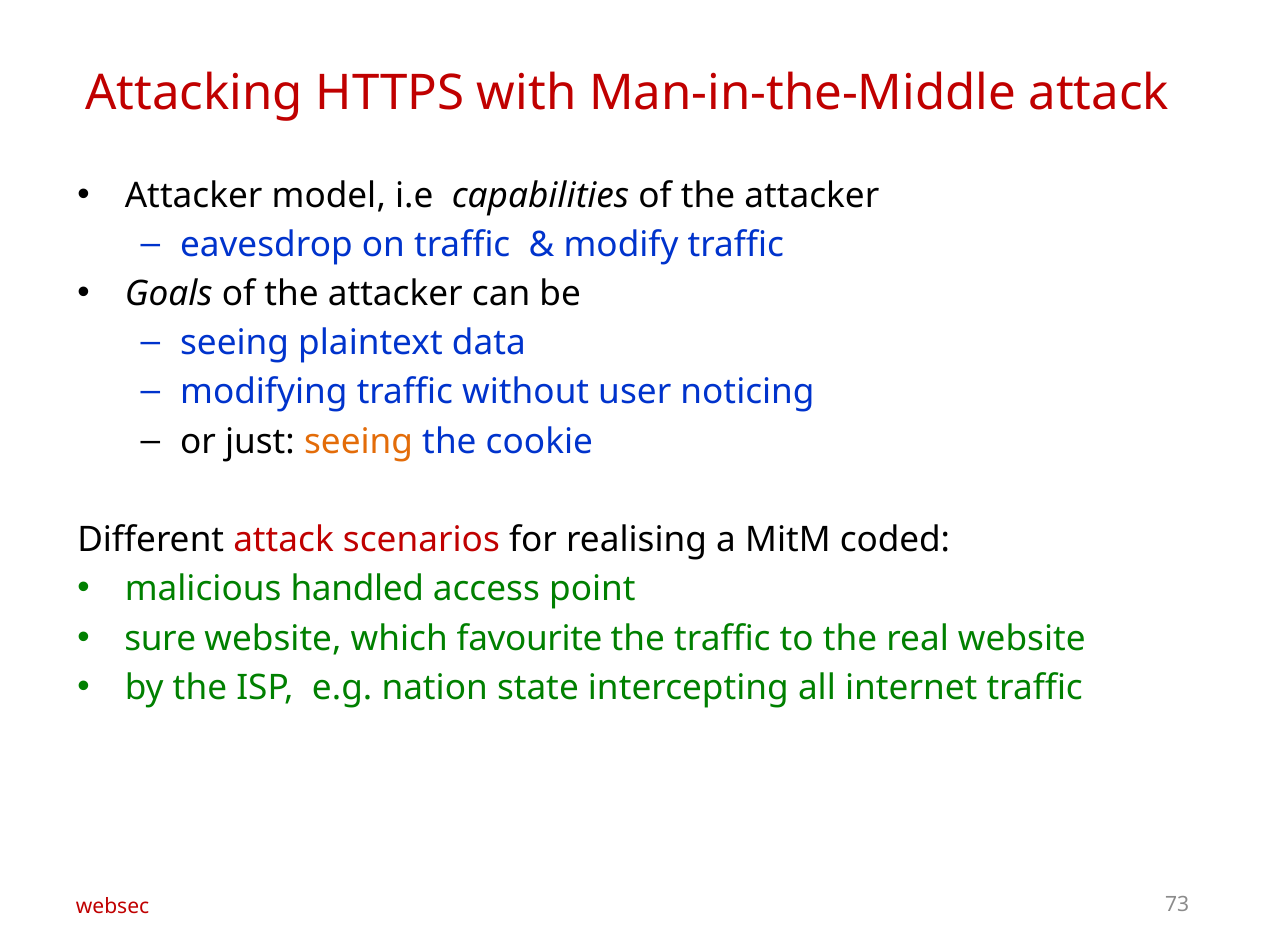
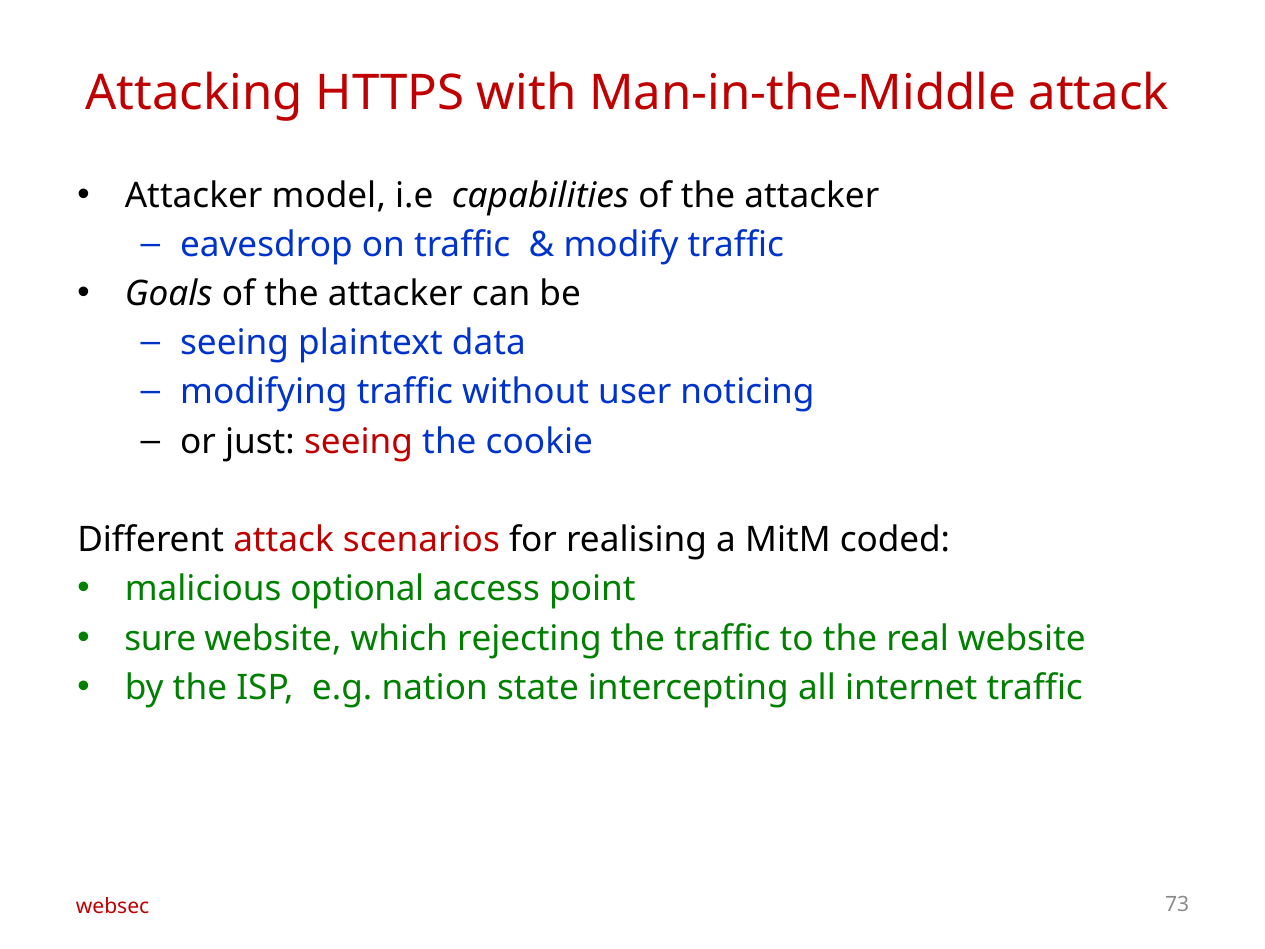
seeing colour: orange -> red (359, 441)
handled: handled -> optional (357, 589)
favourite: favourite -> rejecting (529, 638)
